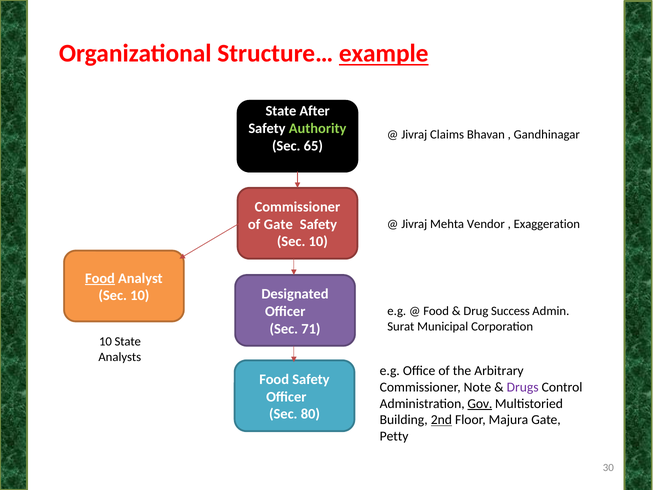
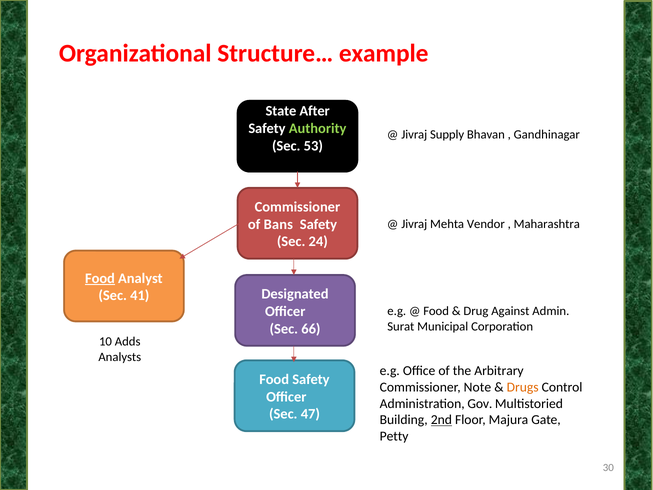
example underline: present -> none (384, 54)
Claims: Claims -> Supply (447, 134)
65: 65 -> 53 (313, 146)
of Gate: Gate -> Bans (278, 224)
Exaggeration: Exaggeration -> Maharashtra (547, 224)
10: 10 -> 24 (318, 242)
10: 10 -> 41 (140, 296)
Success: Success -> Against (510, 311)
71: 71 -> 66 (311, 329)
10 State: State -> Adds (128, 342)
Drugs colour: purple -> orange (523, 387)
Gov underline: present -> none (480, 403)
80: 80 -> 47 (310, 414)
